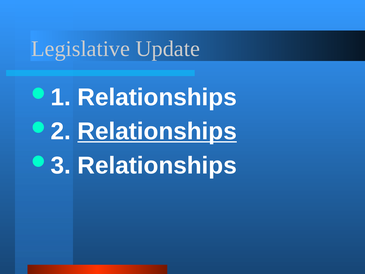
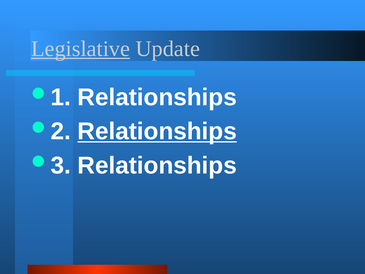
Legislative underline: none -> present (81, 49)
